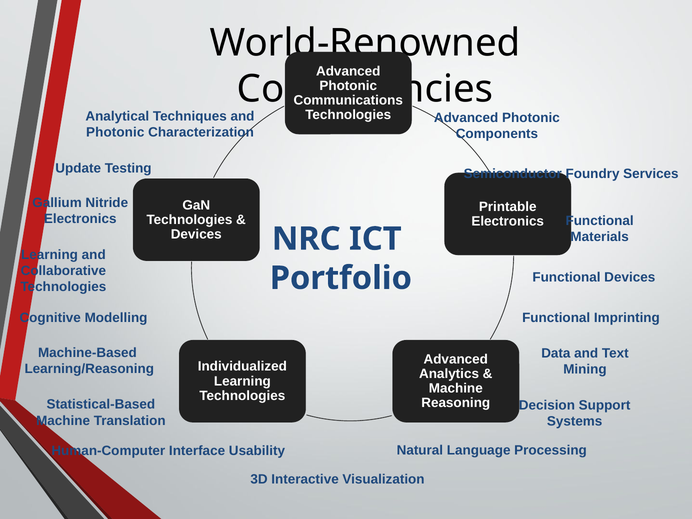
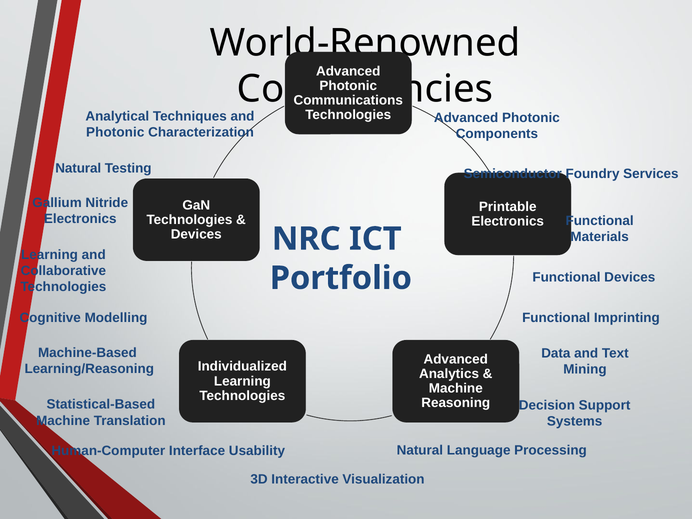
Update: Update -> Natural (78, 168)
